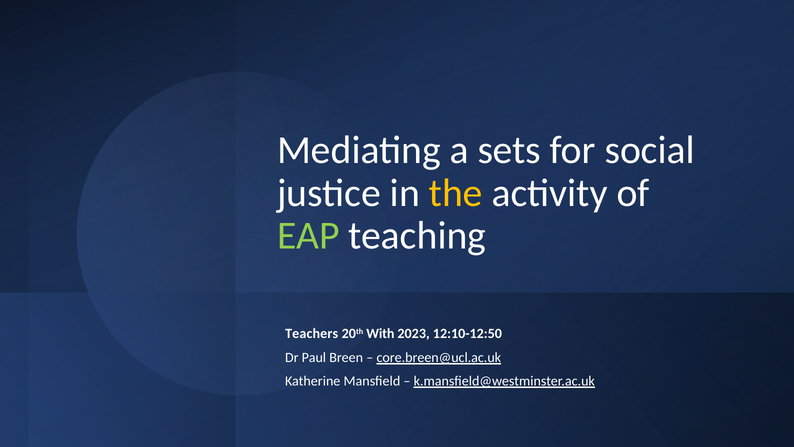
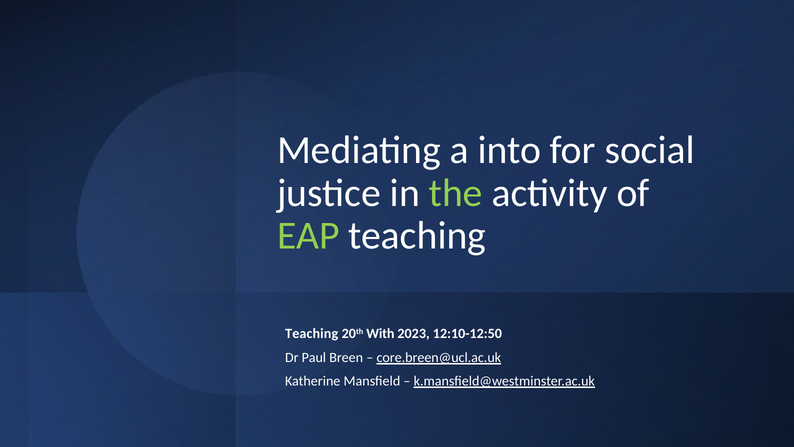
sets: sets -> into (509, 150)
the colour: yellow -> light green (456, 193)
Teachers: Teachers -> Teaching (312, 334)
